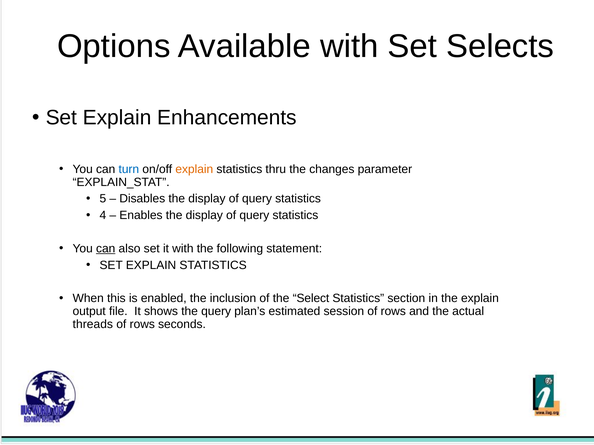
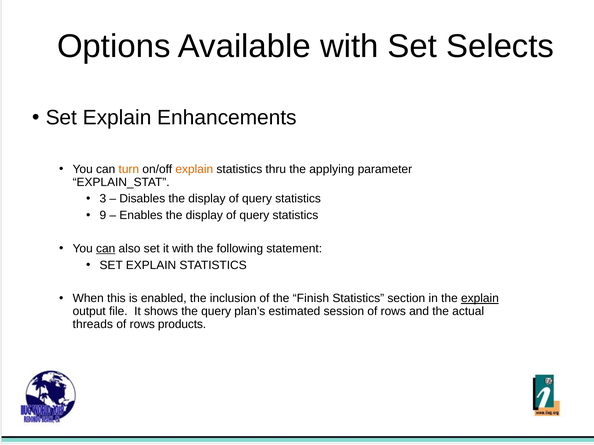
turn colour: blue -> orange (129, 169)
changes: changes -> applying (332, 169)
5: 5 -> 3 (103, 199)
4: 4 -> 9 (103, 216)
Select: Select -> Finish (311, 299)
explain underline: none -> present (480, 299)
seconds: seconds -> products (182, 324)
